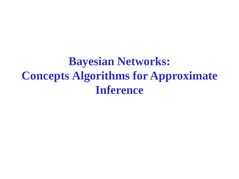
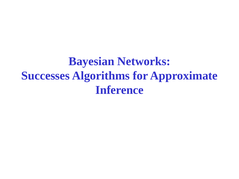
Concepts: Concepts -> Successes (46, 76)
